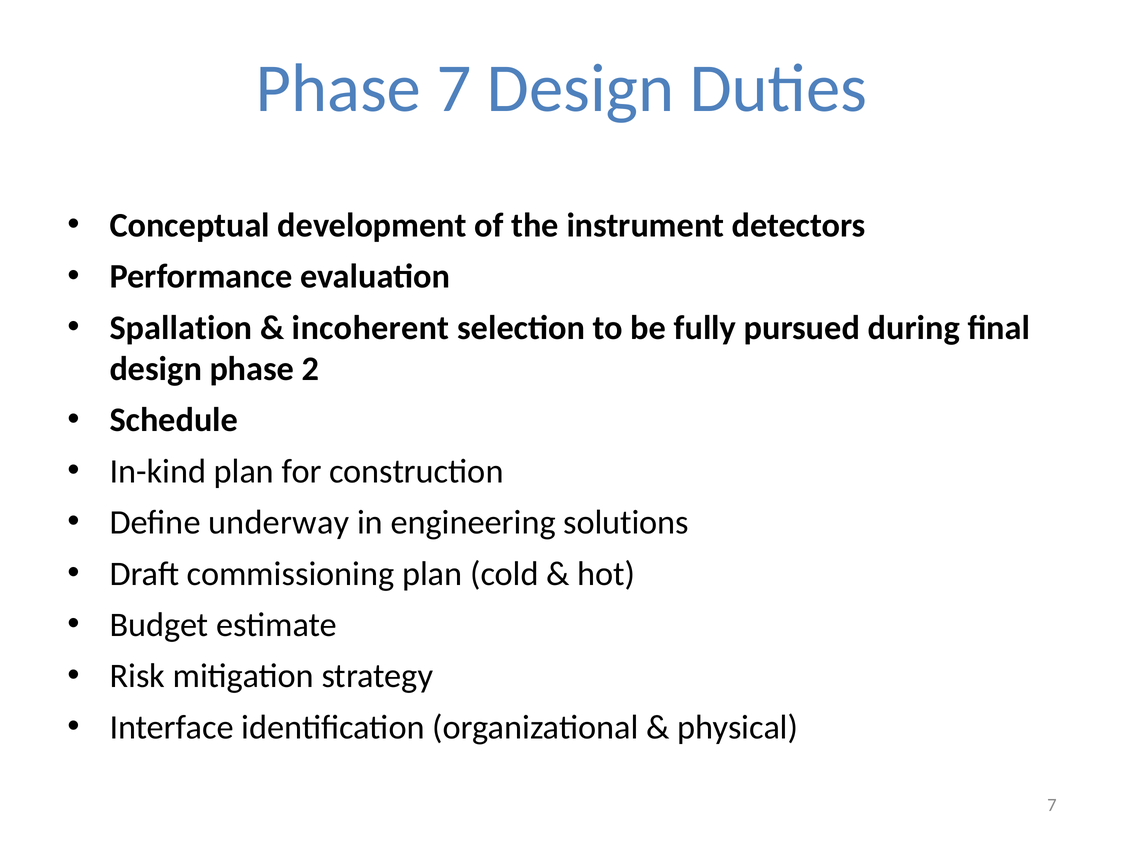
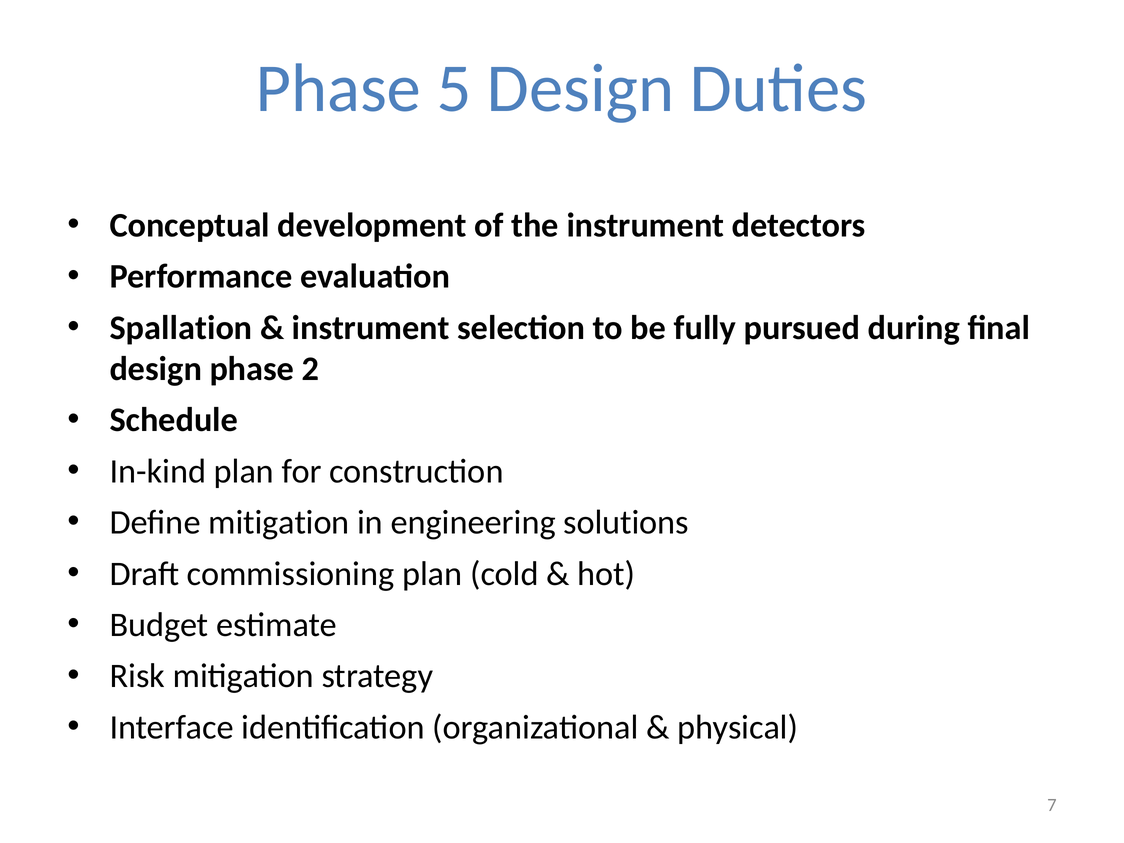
Phase 7: 7 -> 5 (454, 89)
incoherent: incoherent -> instrument (371, 328)
Define underway: underway -> mitigation (279, 523)
